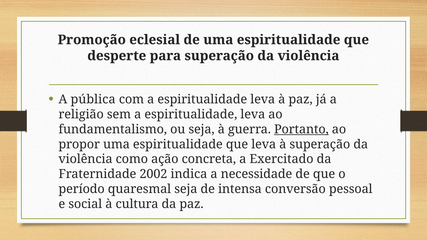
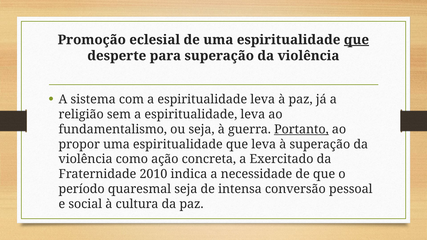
que underline: none -> present (356, 40)
pública: pública -> sistema (93, 100)
2002: 2002 -> 2010 (153, 174)
